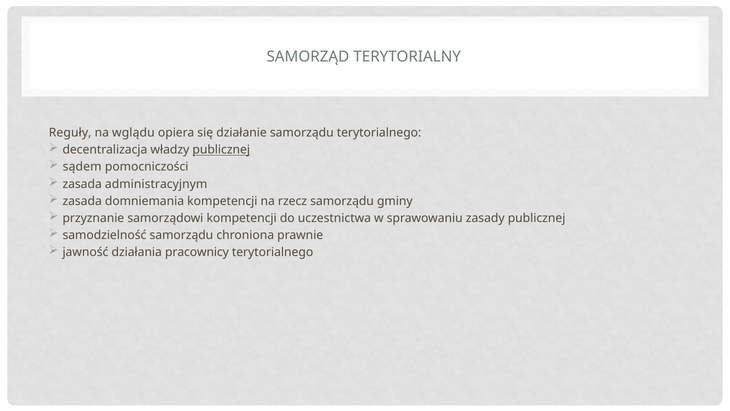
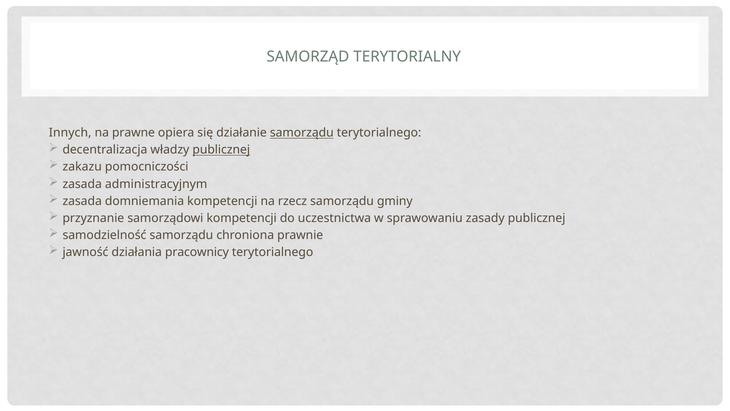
Reguły: Reguły -> Innych (70, 133)
wglądu: wglądu -> prawne (133, 133)
samorządu underline: none -> present (302, 133)
sądem: sądem -> zakazu (82, 167)
